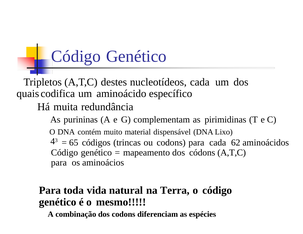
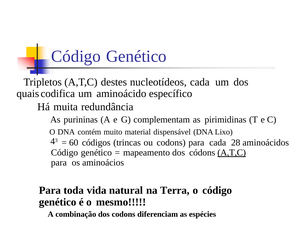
65: 65 -> 60 (74, 143)
62: 62 -> 28 (236, 143)
A,T,C underline: none -> present (232, 153)
